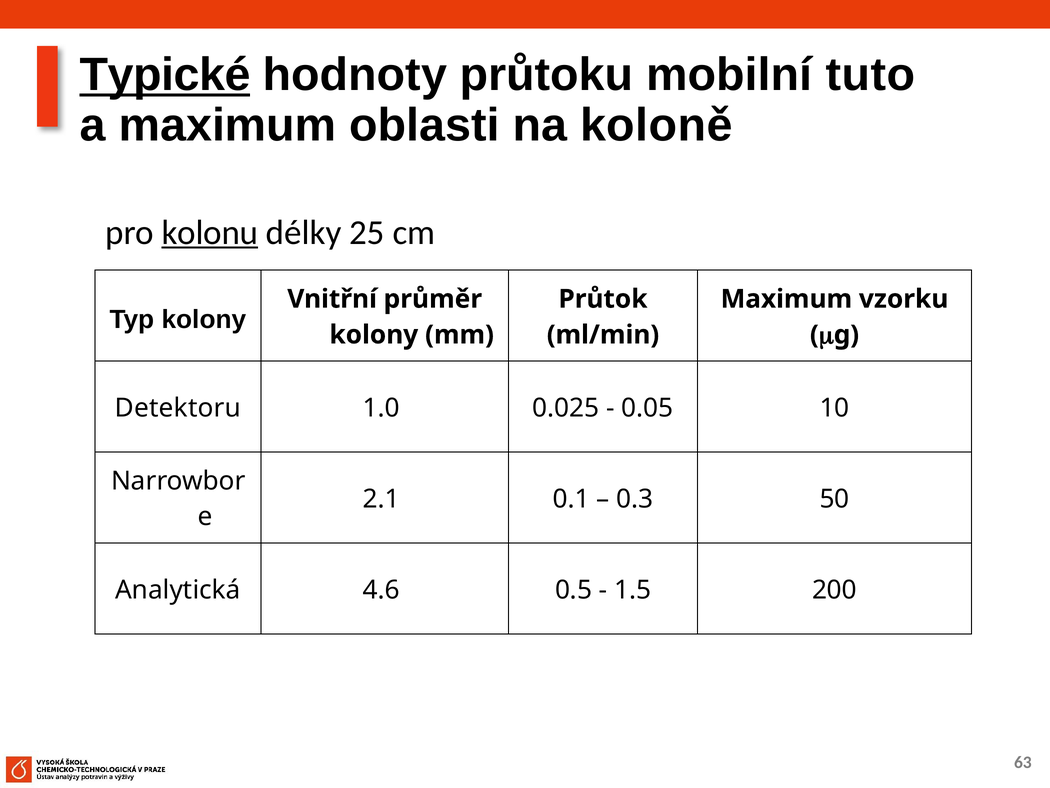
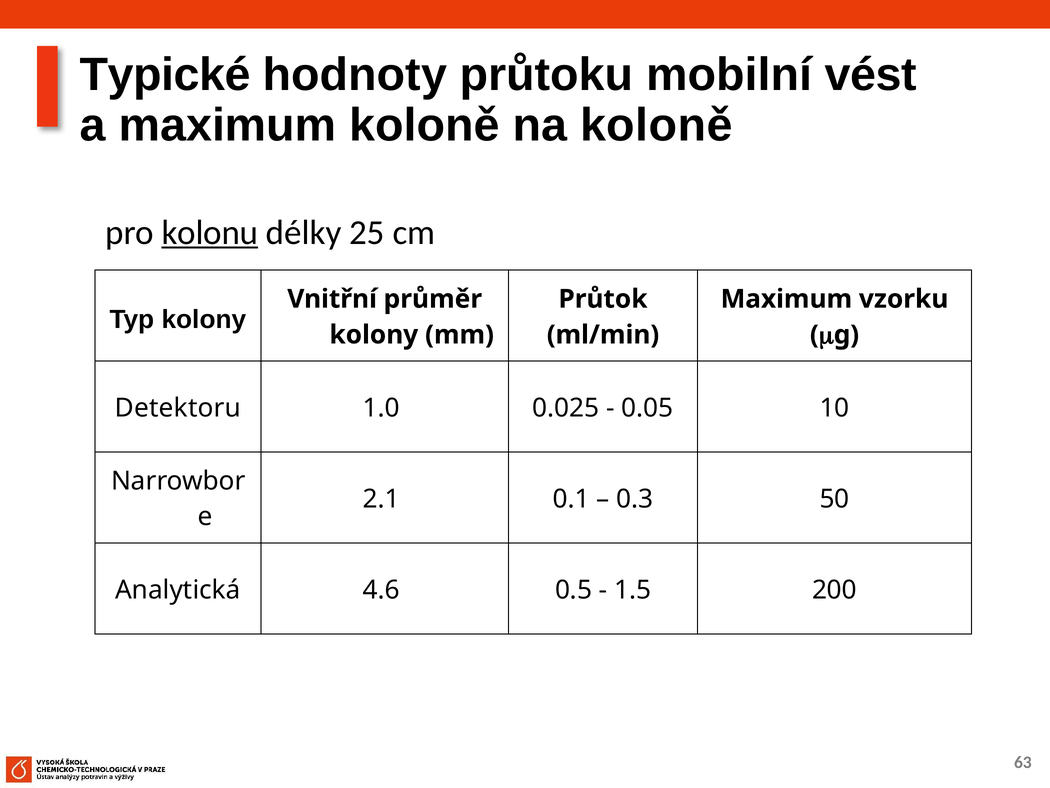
Typické underline: present -> none (165, 75)
tuto: tuto -> vést (871, 75)
maximum oblasti: oblasti -> koloně (425, 125)
